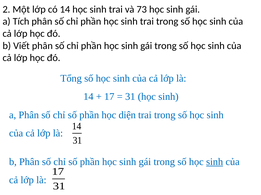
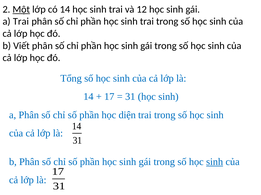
Một underline: none -> present (21, 9)
73: 73 -> 12 (142, 9)
a Tích: Tích -> Trai (21, 22)
